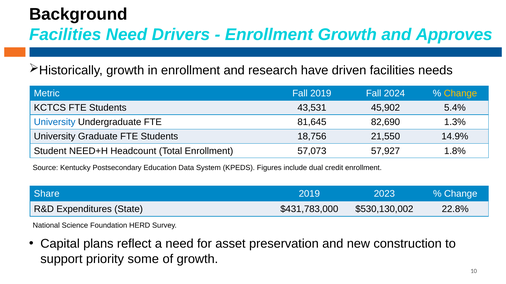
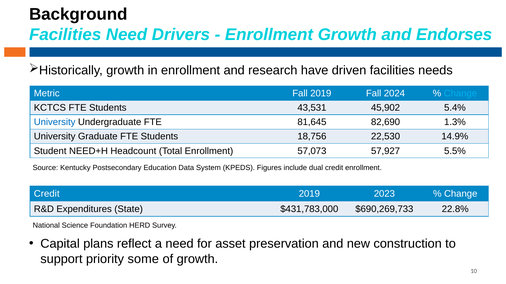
Approves: Approves -> Endorses (454, 35)
Change colour: yellow -> light blue (460, 93)
21,550: 21,550 -> 22,530 (386, 137)
1.8%: 1.8% -> 5.5% (455, 151)
Share: Share -> Credit (47, 194)
$530,130,002: $530,130,002 -> $690,269,733 (384, 209)
